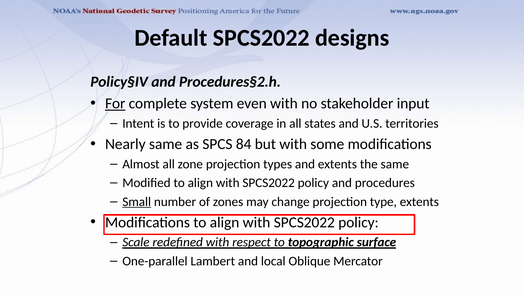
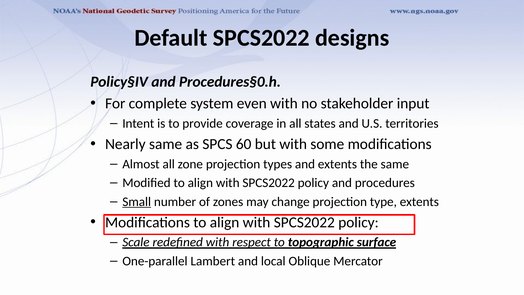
Procedures§2.h: Procedures§2.h -> Procedures§0.h (230, 82)
For underline: present -> none (115, 103)
84: 84 -> 60 (244, 144)
